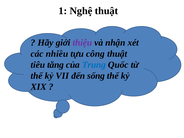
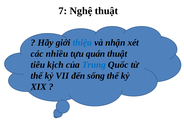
1: 1 -> 7 (63, 11)
thiệu colour: purple -> blue (82, 43)
công: công -> quán (96, 54)
tăng: tăng -> kịch (55, 65)
